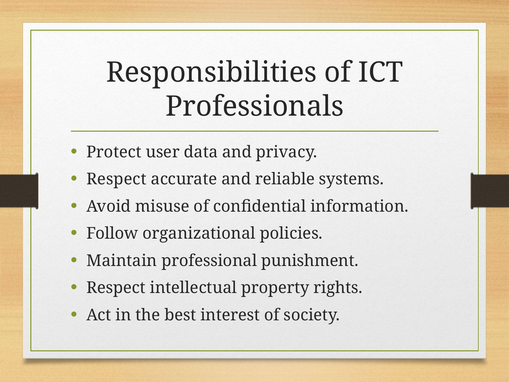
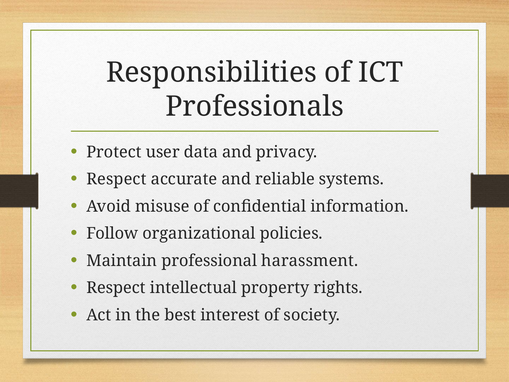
punishment: punishment -> harassment (310, 261)
